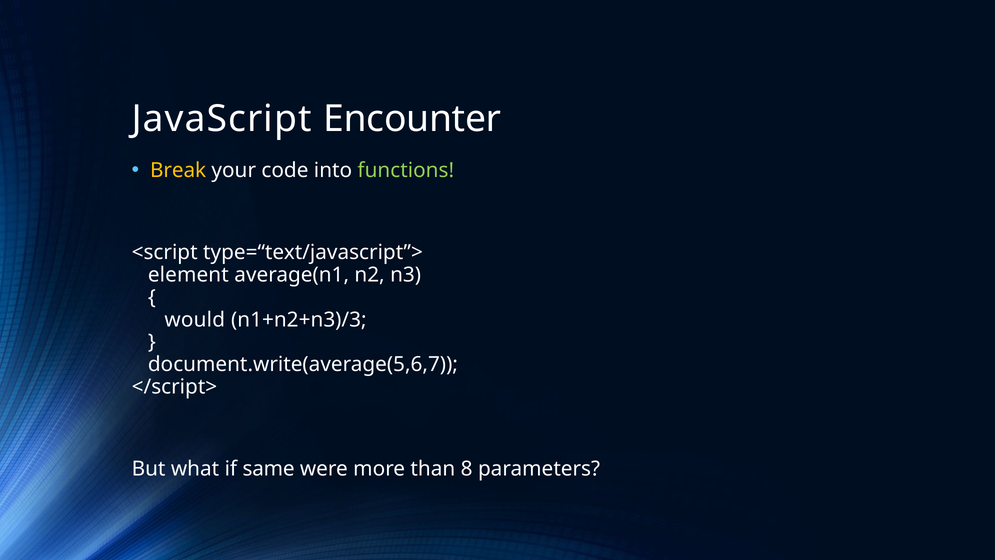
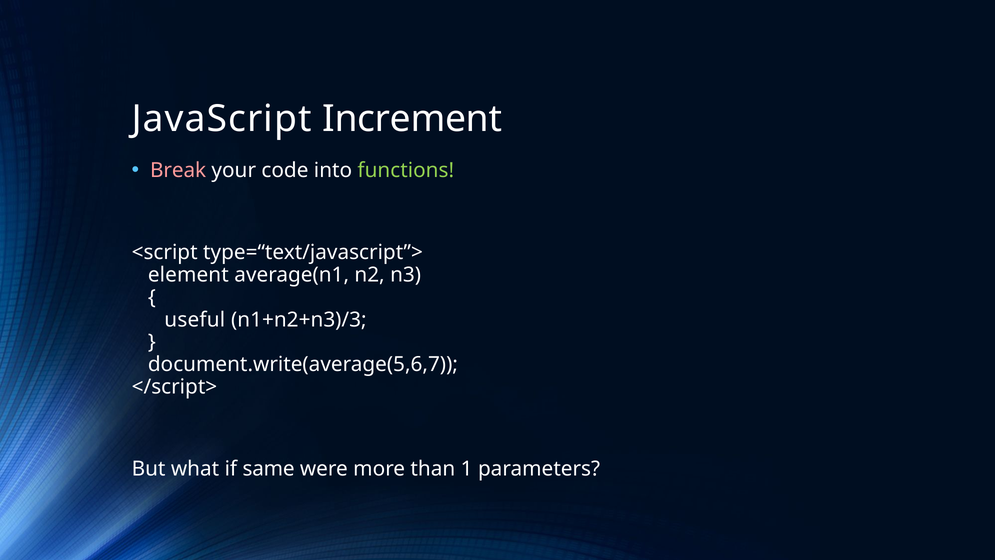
Encounter: Encounter -> Increment (412, 119)
Break colour: yellow -> pink (178, 170)
would: would -> useful (195, 320)
8: 8 -> 1 (467, 469)
